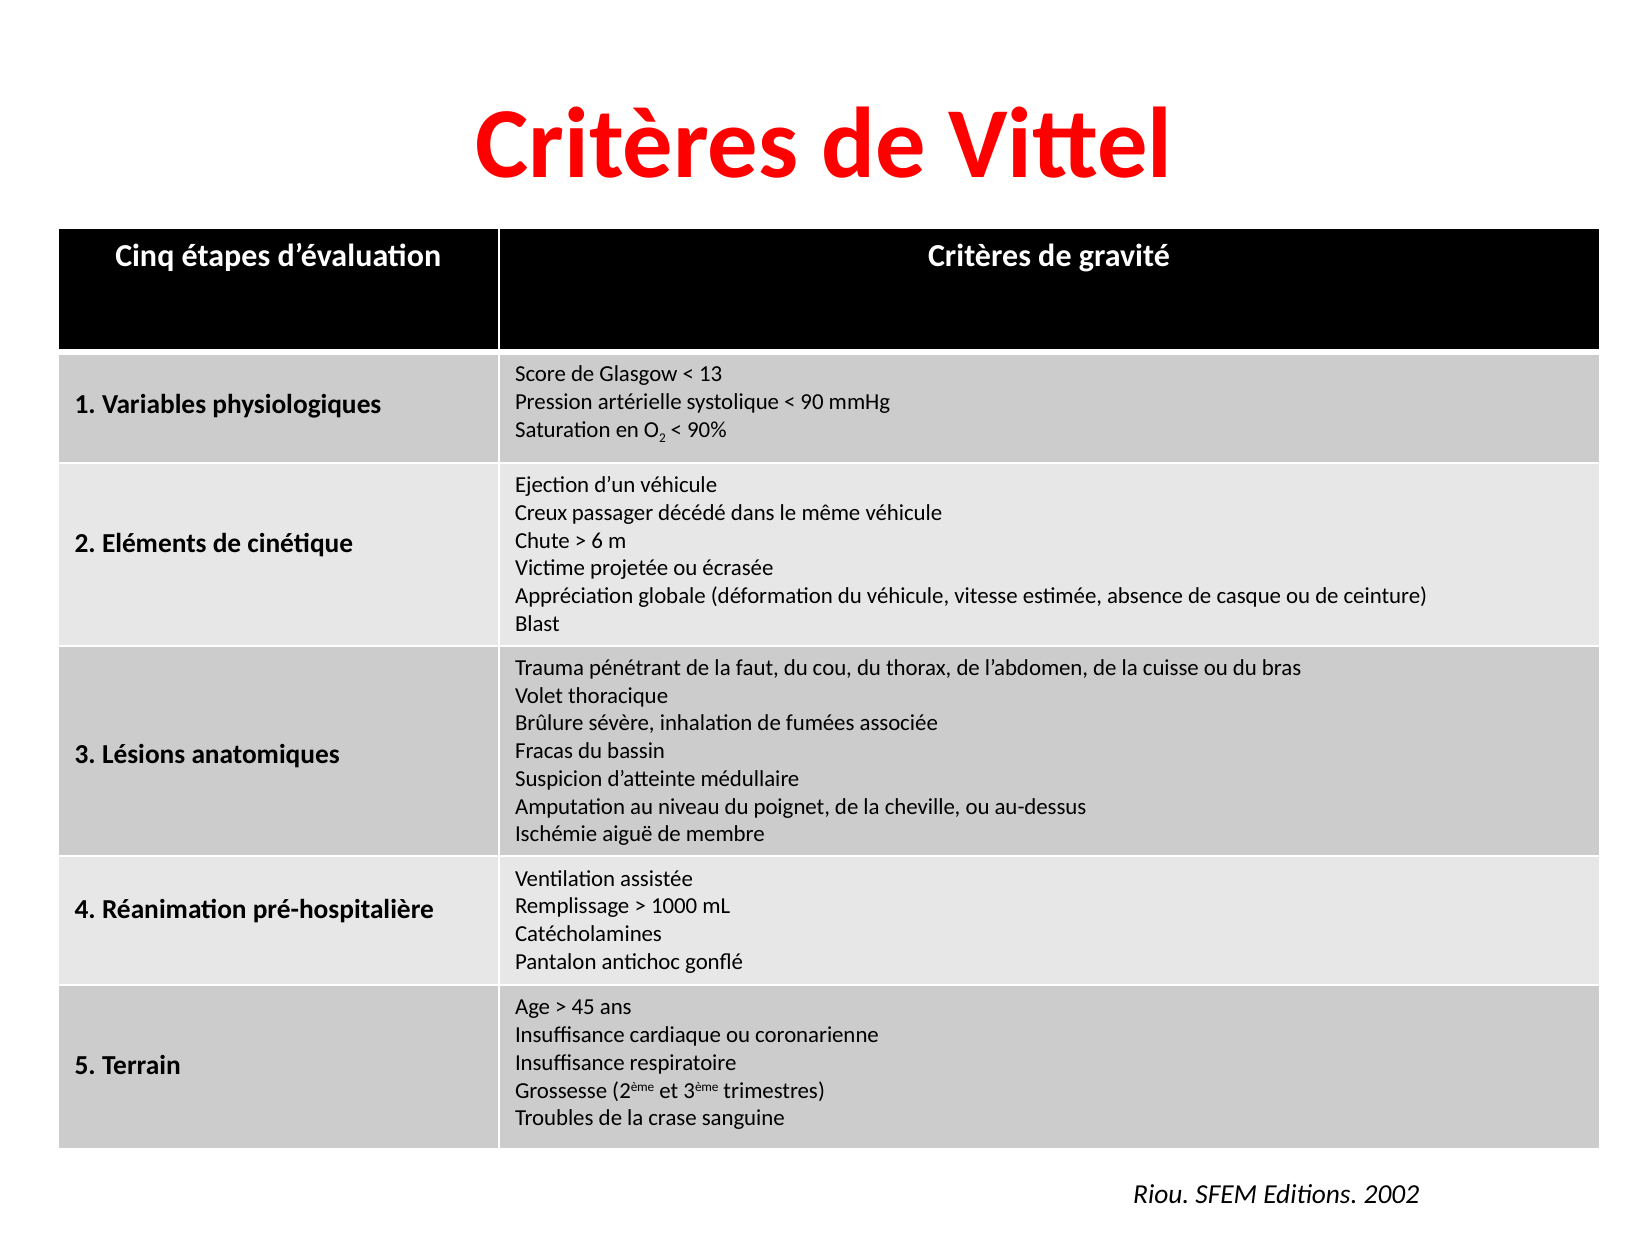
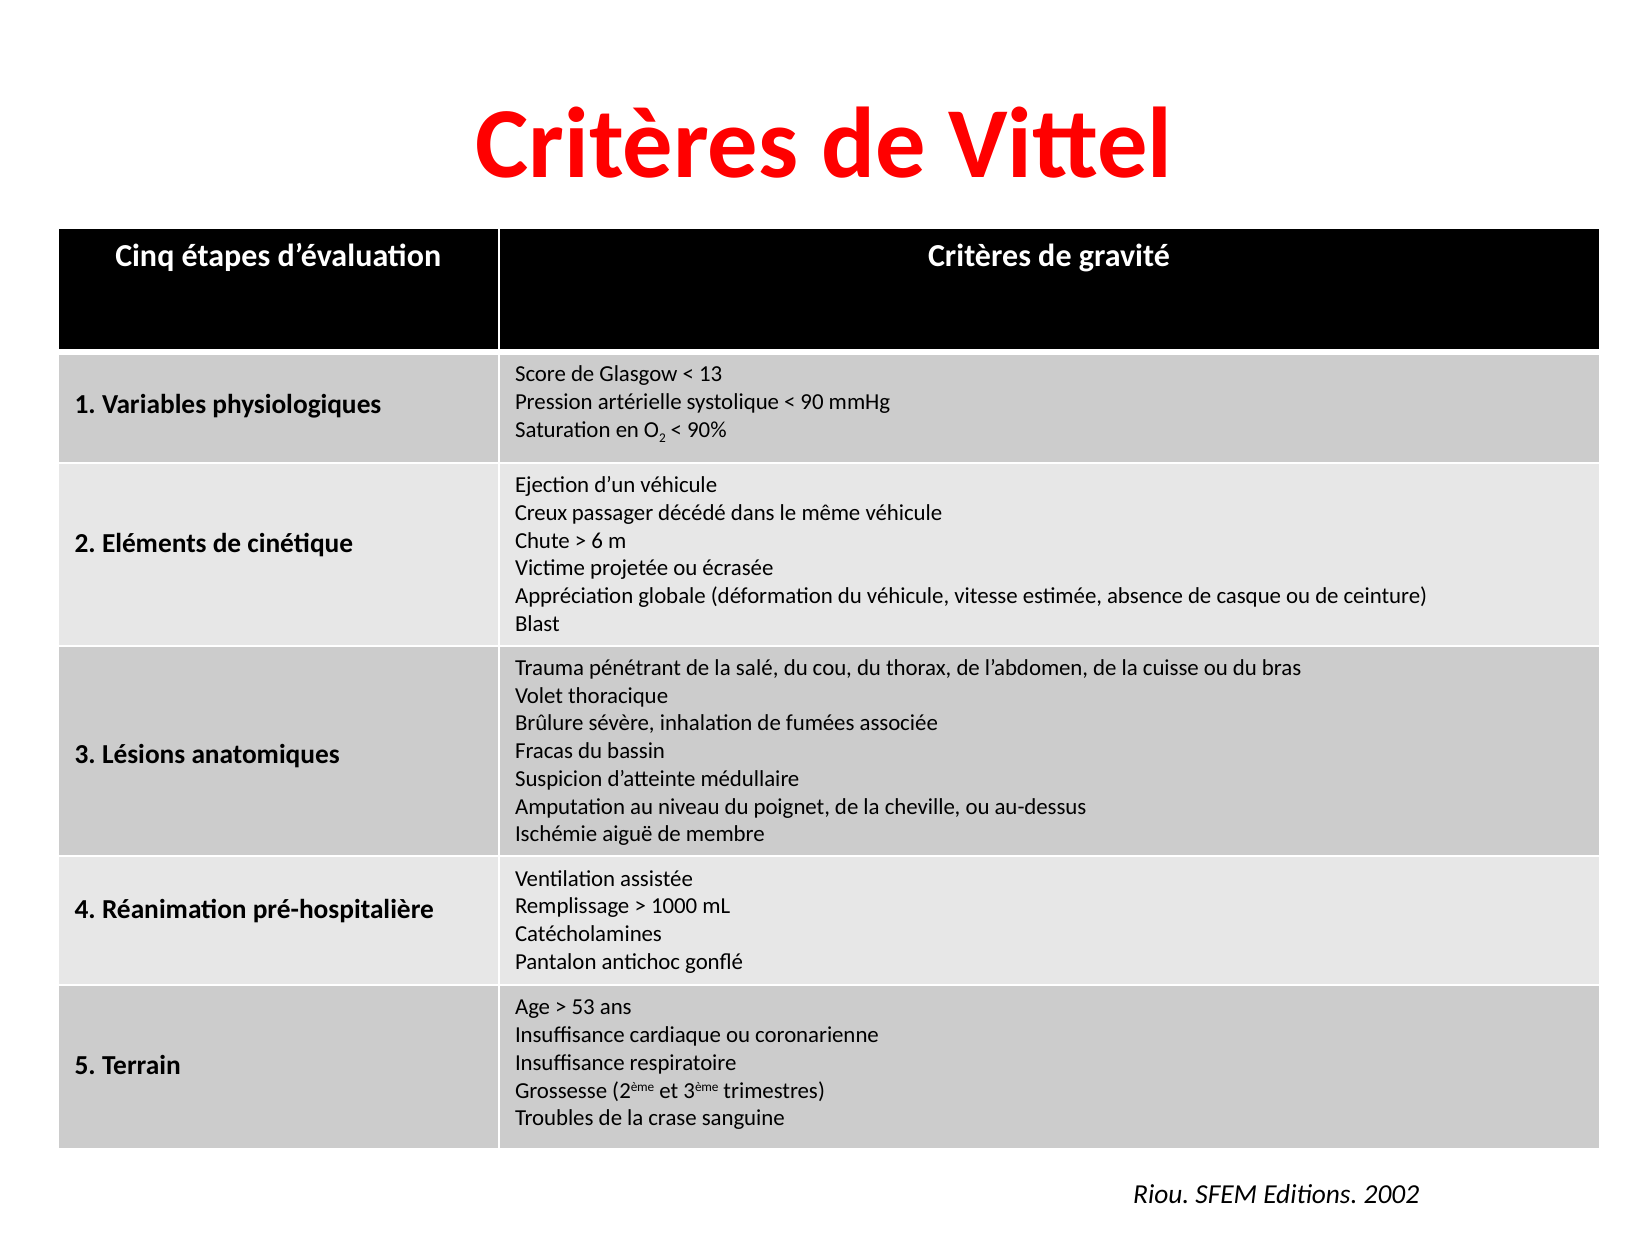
faut: faut -> salé (757, 668)
45: 45 -> 53 (583, 1007)
